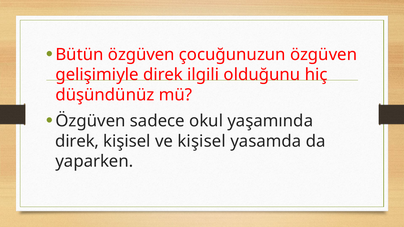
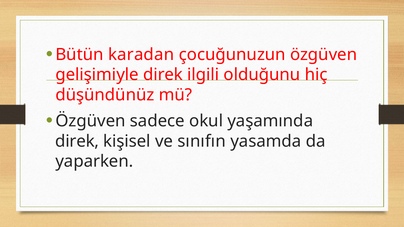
Bütün özgüven: özgüven -> karadan (141, 55)
ve kişisel: kişisel -> sınıfın (202, 141)
